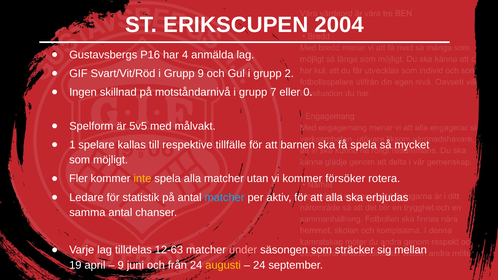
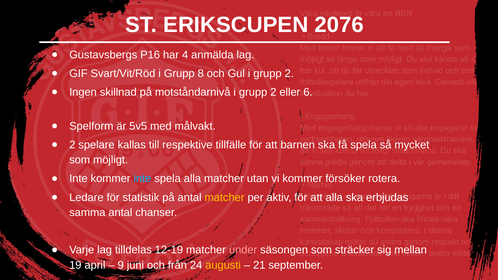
2004: 2004 -> 2076 (339, 25)
Grupp 9: 9 -> 8 (201, 73)
motståndarnivå i grupp 7: 7 -> 2 (273, 92)
0: 0 -> 6 (308, 92)
1: 1 -> 2 (72, 145)
Fler: Fler -> Inte (78, 179)
inte colour: yellow -> light blue (142, 179)
matcher colour: light blue -> yellow (225, 197)
12-63: 12-63 -> 12-19 (169, 250)
24: 24 -> 21 (259, 265)
